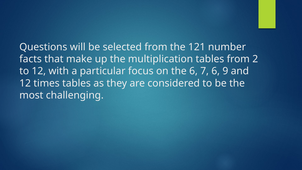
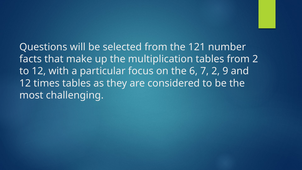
7 6: 6 -> 2 (216, 71)
